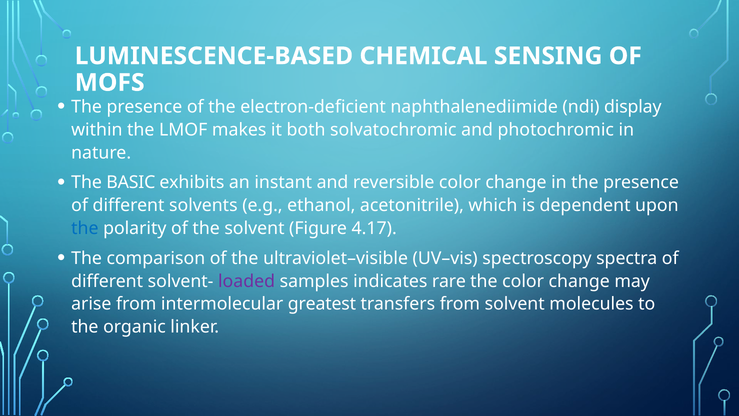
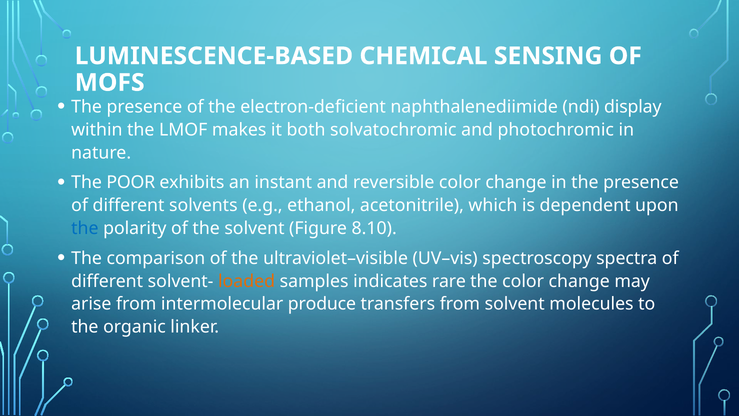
BASIC: BASIC -> POOR (131, 182)
4.17: 4.17 -> 8.10 (374, 228)
loaded colour: purple -> orange (247, 281)
greatest: greatest -> produce (322, 304)
